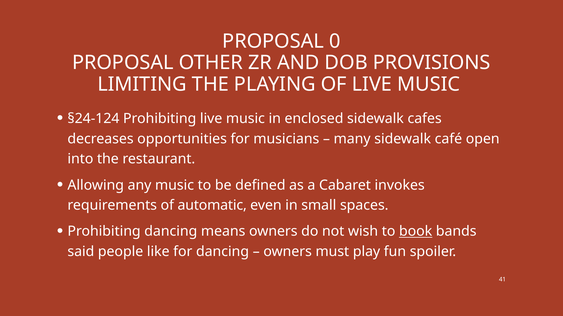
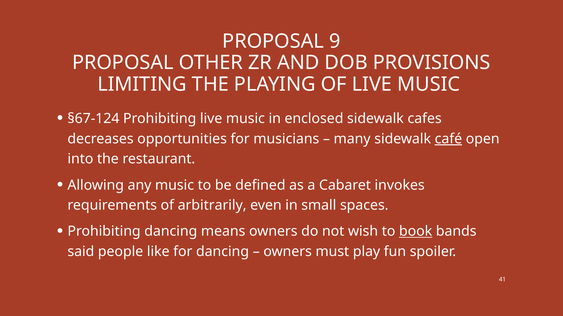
0: 0 -> 9 (335, 41)
§24-124: §24-124 -> §67-124 (93, 119)
café underline: none -> present (448, 139)
automatic: automatic -> arbitrarily (212, 206)
